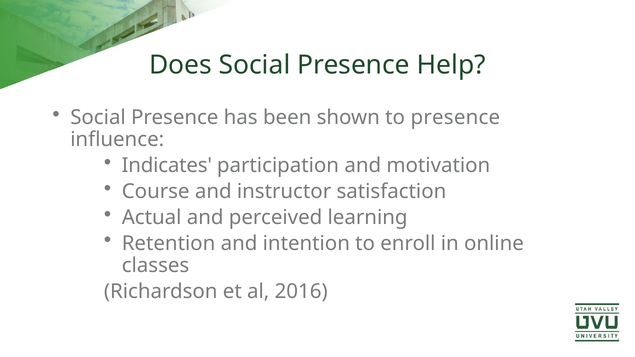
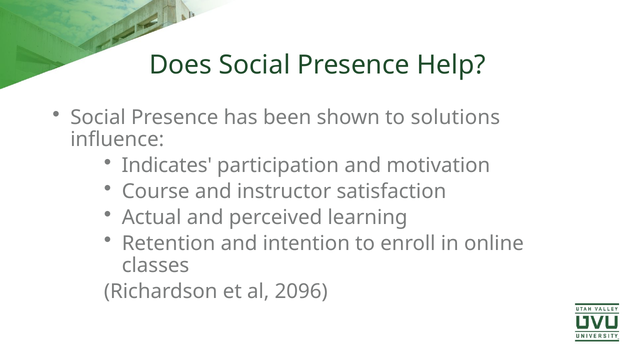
to presence: presence -> solutions (455, 117)
2016: 2016 -> 2096 (301, 292)
